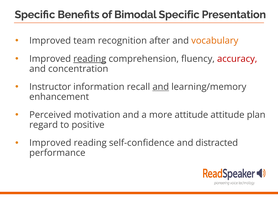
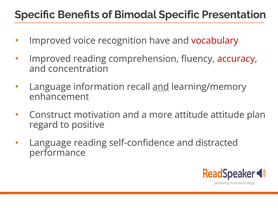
team: team -> voice (84, 41)
after: after -> have (160, 41)
vocabulary colour: orange -> red (215, 41)
reading underline: present -> none (90, 59)
Instructor: Instructor -> Language (50, 87)
Perceived: Perceived -> Construct (50, 115)
Improved: Improved -> Language (50, 143)
